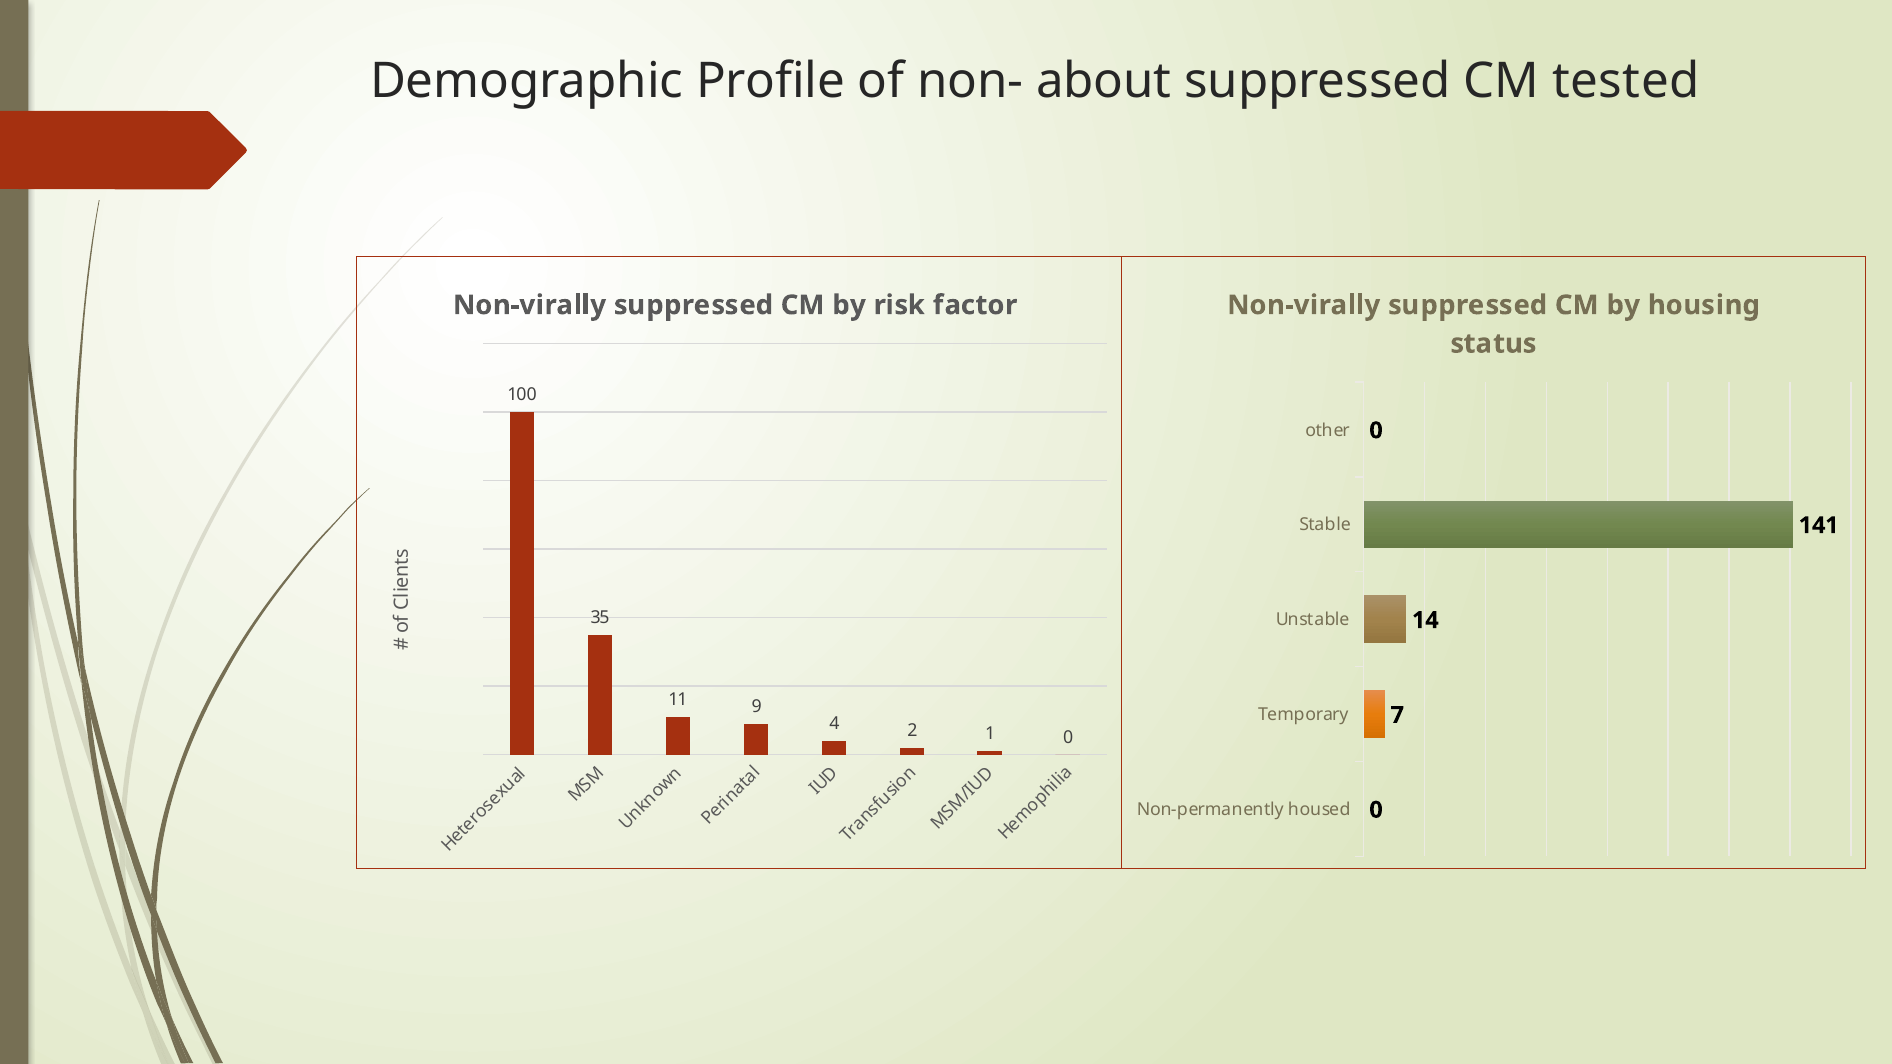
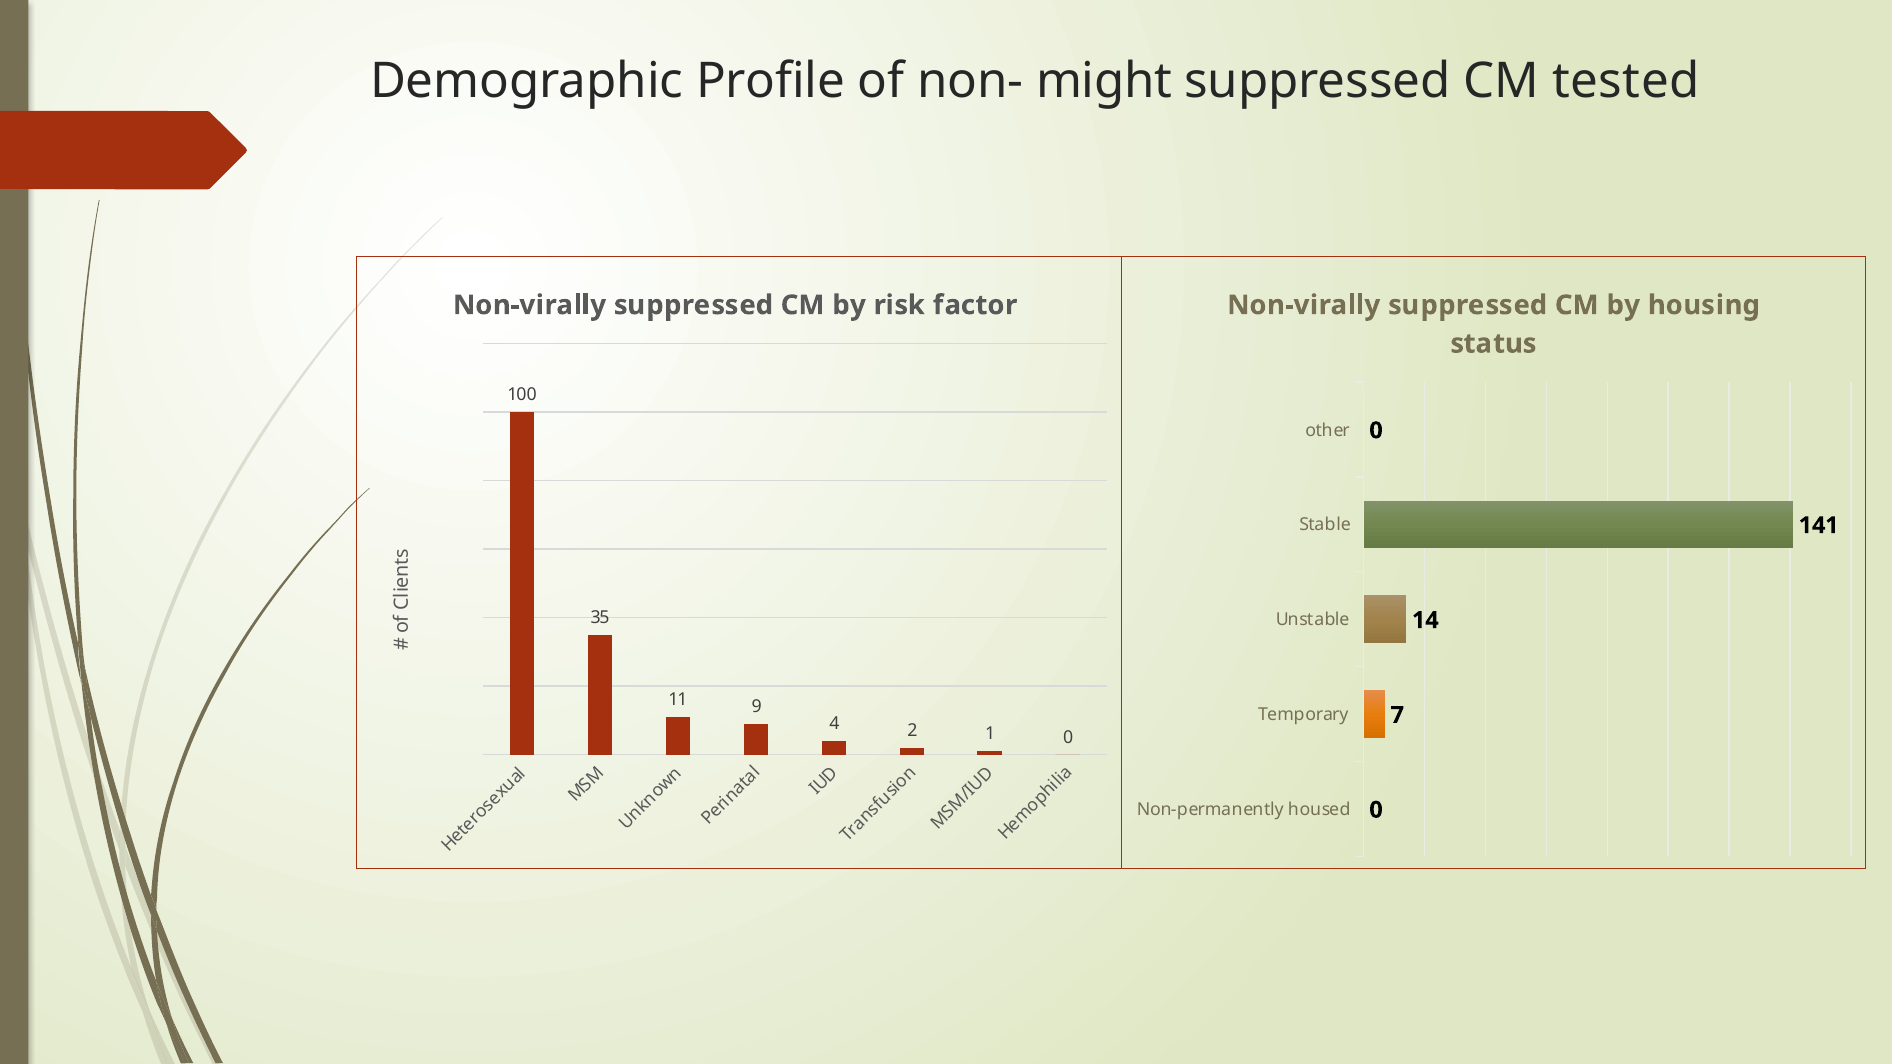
about: about -> might (1104, 81)
